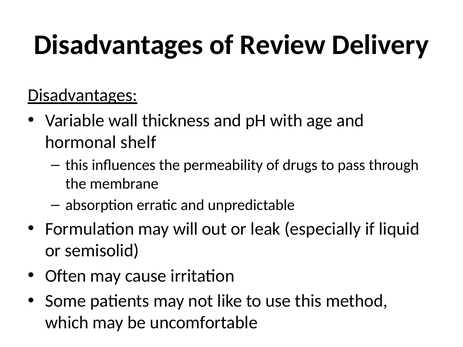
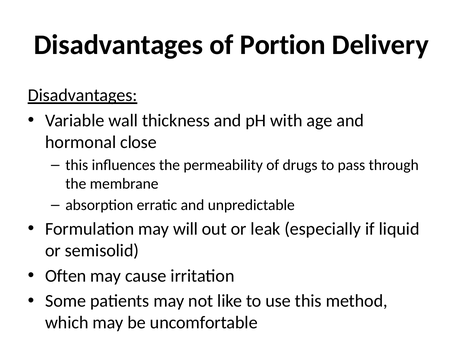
Review: Review -> Portion (283, 45)
shelf: shelf -> close (139, 142)
